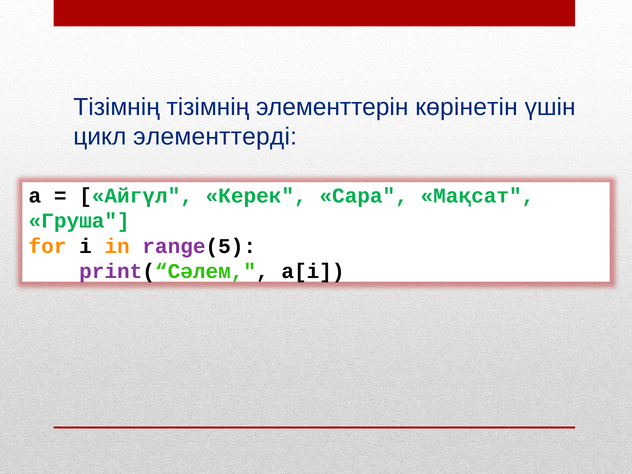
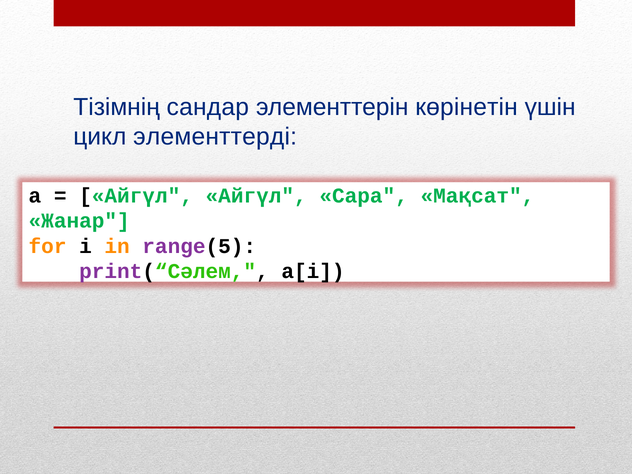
Тізімнің тізімнің: тізімнің -> сандар (208, 107)
Айгүл Керек: Керек -> Айгүл (256, 196)
Груша: Груша -> Жанар (79, 221)
